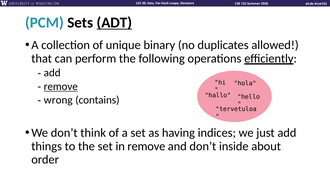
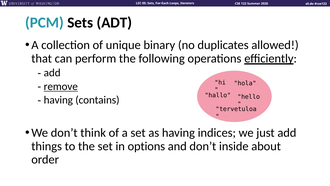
ADT underline: present -> none (114, 23)
wrong: wrong -> having (58, 100)
in remove: remove -> options (146, 146)
